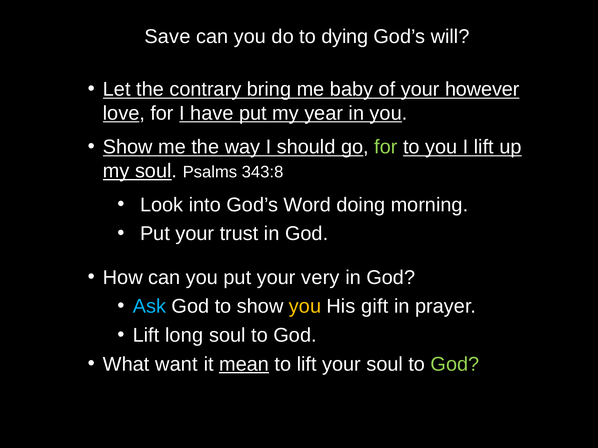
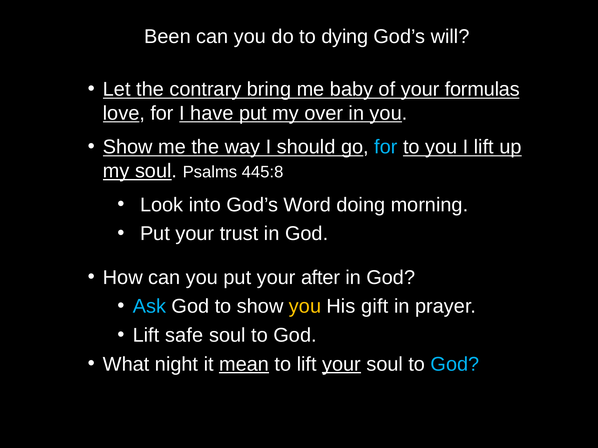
Save: Save -> Been (168, 37)
however: however -> formulas (482, 89)
year: year -> over (324, 113)
for colour: light green -> light blue (386, 147)
343:8: 343:8 -> 445:8 (263, 172)
very: very -> after (321, 278)
long: long -> safe (184, 336)
want: want -> night (177, 365)
your underline: none -> present (341, 365)
God colour: light green -> light blue (455, 365)
